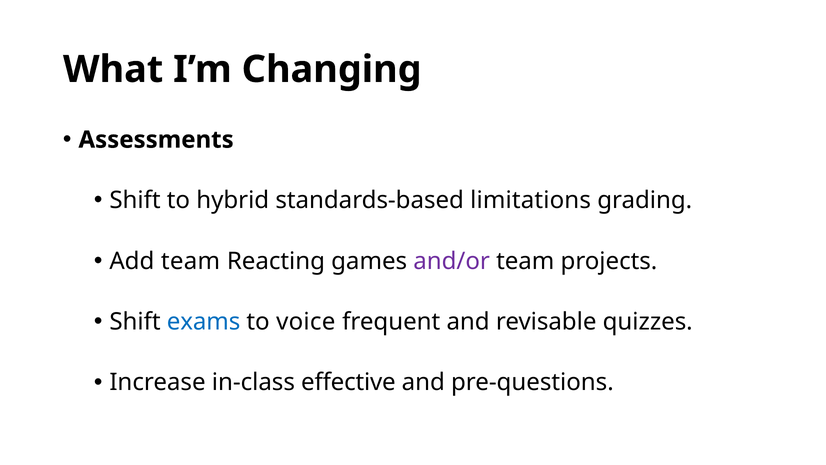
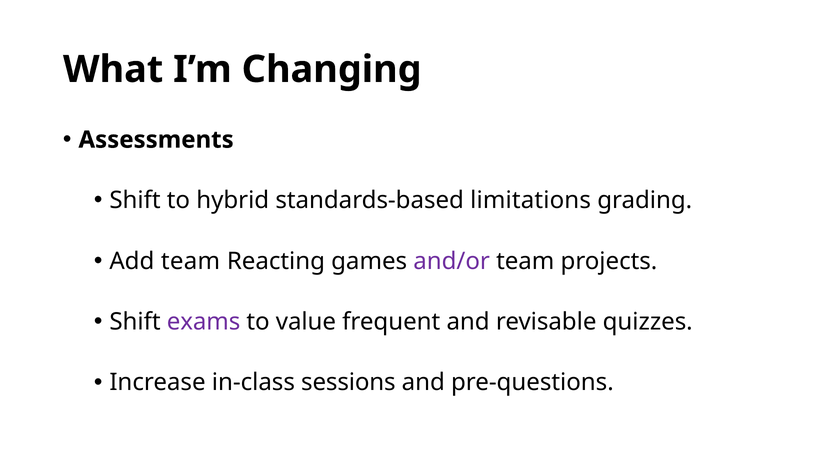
exams colour: blue -> purple (204, 322)
voice: voice -> value (306, 322)
effective: effective -> sessions (348, 382)
